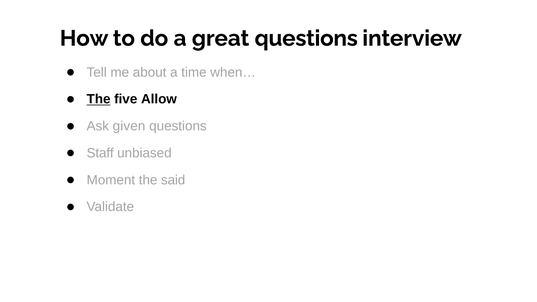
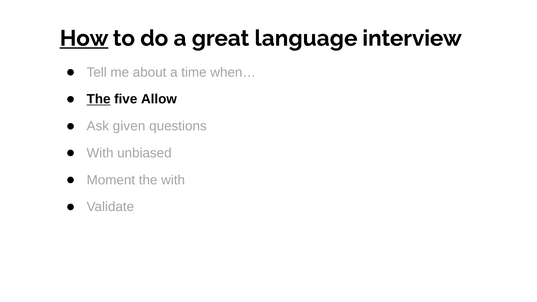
How underline: none -> present (84, 38)
great questions: questions -> language (306, 38)
Staff: Staff -> With (100, 153)
the said: said -> with (173, 180)
